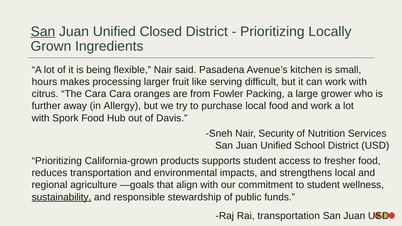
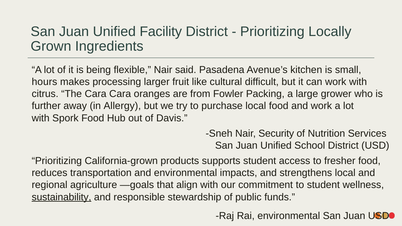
San underline: present -> none (43, 31)
Closed: Closed -> Facility (161, 31)
serving: serving -> cultural (226, 82)
Rai transportation: transportation -> environmental (289, 216)
